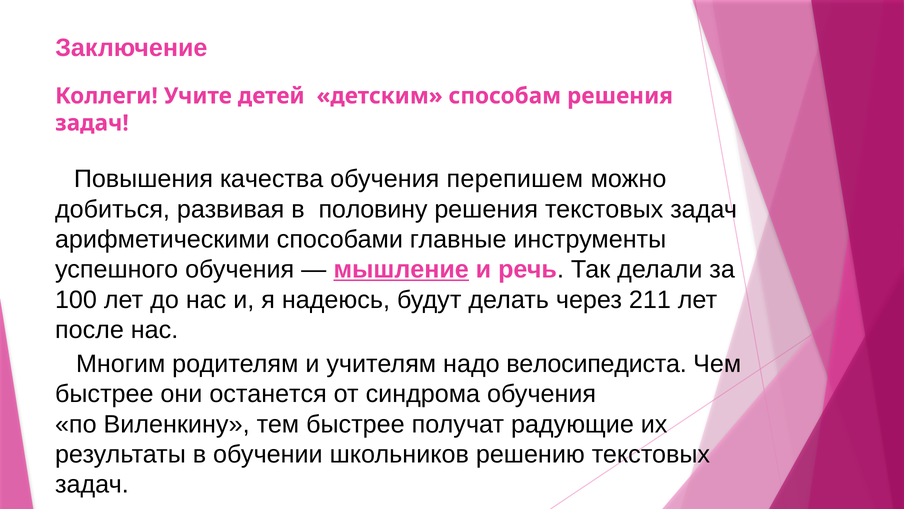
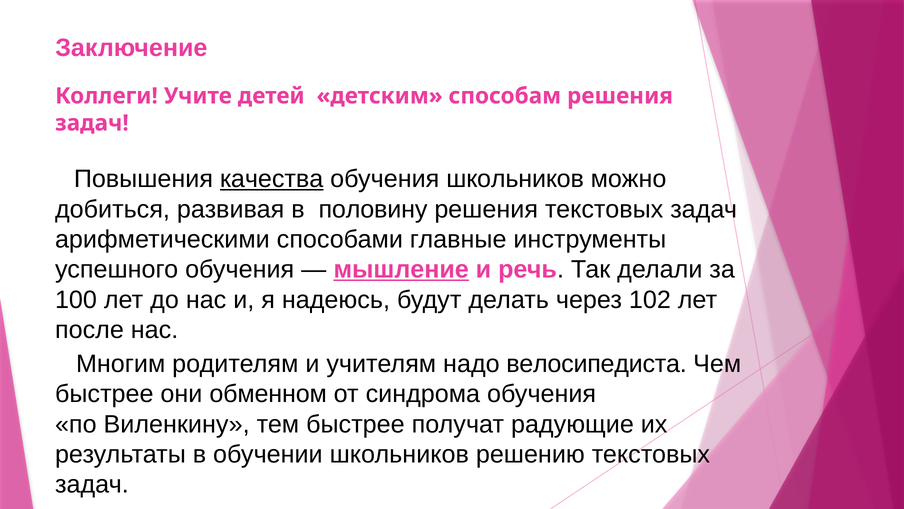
качества underline: none -> present (272, 179)
обучения перепишем: перепишем -> школьников (515, 179)
211: 211 -> 102 (650, 299)
останется: останется -> обменном (268, 394)
